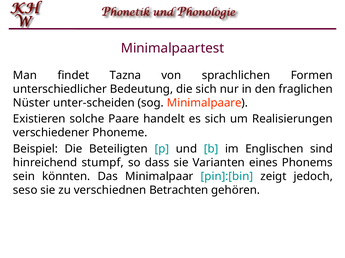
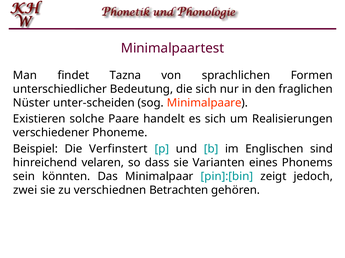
Beteiligten: Beteiligten -> Verfinstert (118, 149)
stumpf: stumpf -> velaren (103, 163)
seso: seso -> zwei (25, 191)
